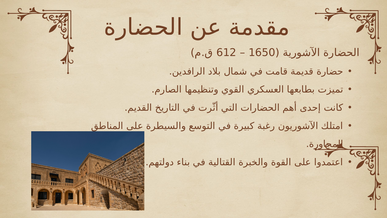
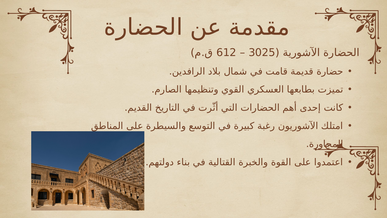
1650: 1650 -> 3025 (262, 53)
